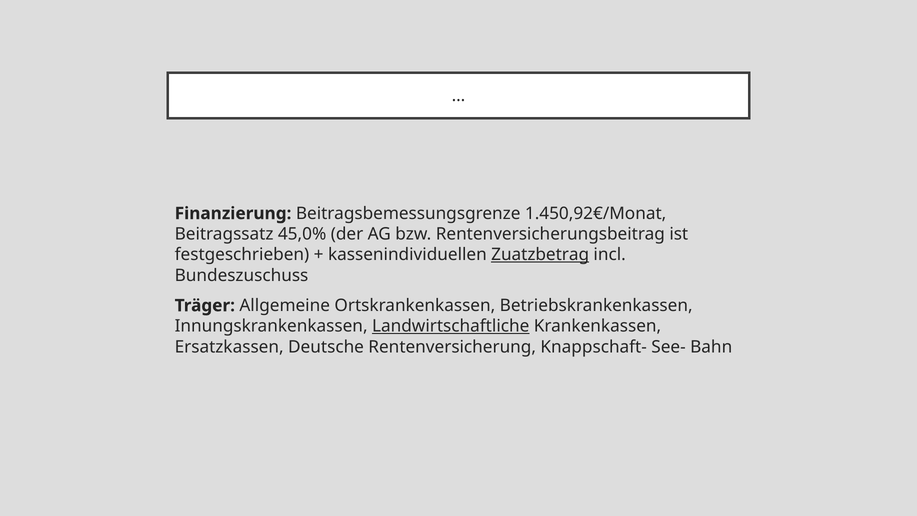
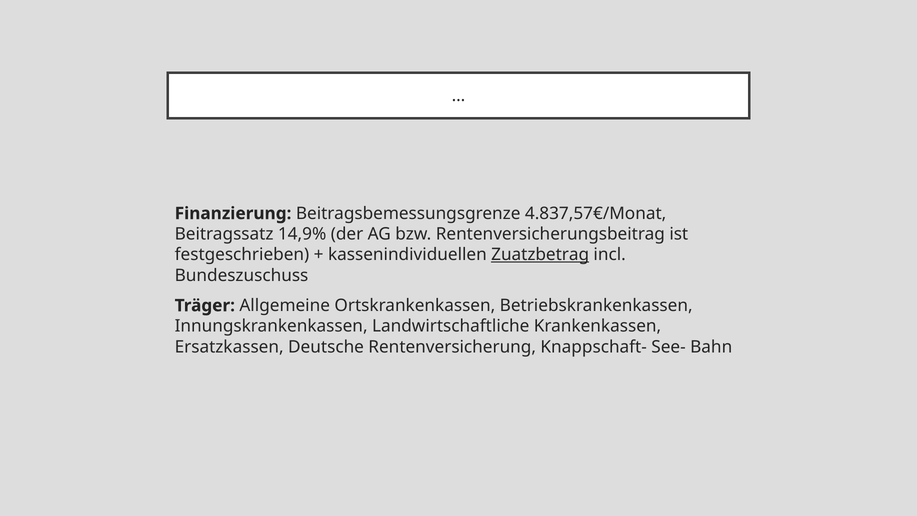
1.450,92€/Monat: 1.450,92€/Monat -> 4.837,57€/Monat (596, 213)
45,0%: 45,0% -> 14,9% (302, 234)
Landwirtschaftliche underline: present -> none (451, 326)
